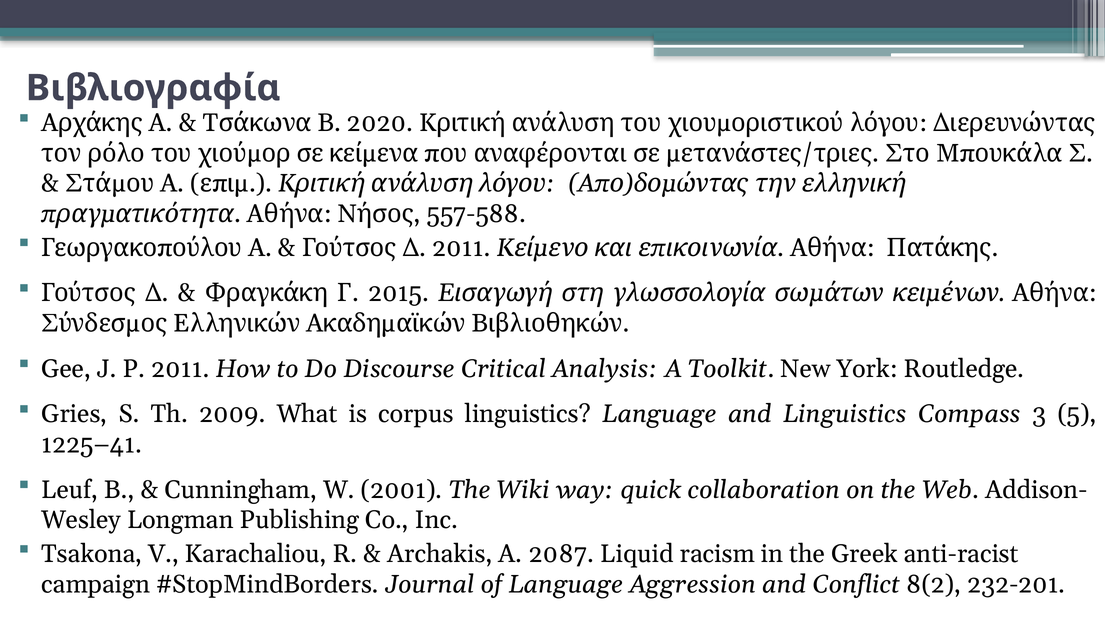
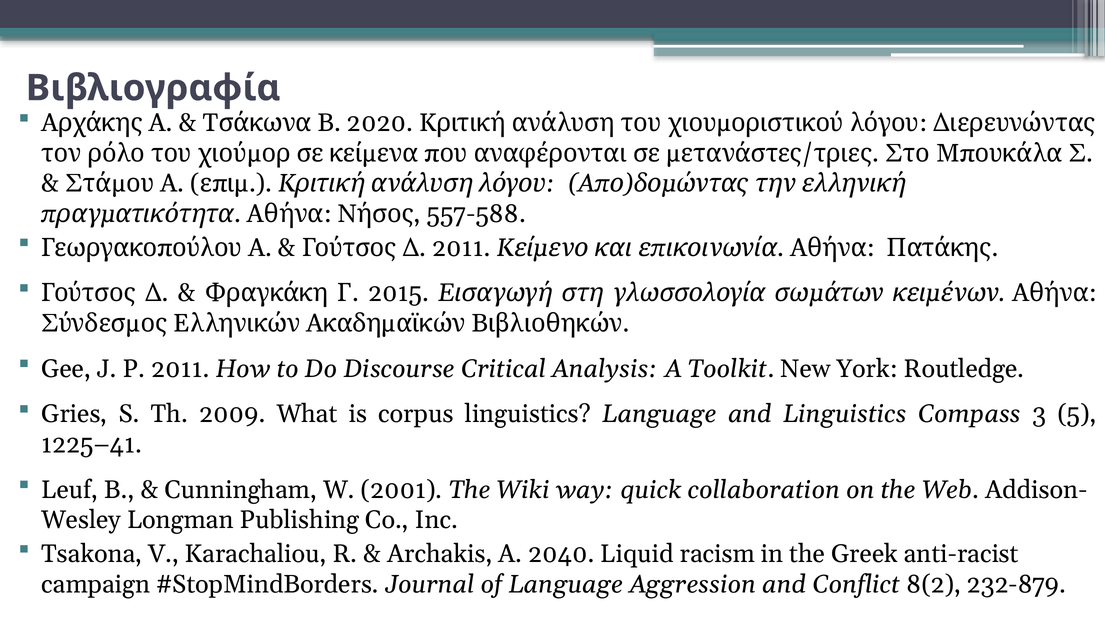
2087: 2087 -> 2040 (561, 554)
232-201: 232-201 -> 232-879 (1016, 585)
